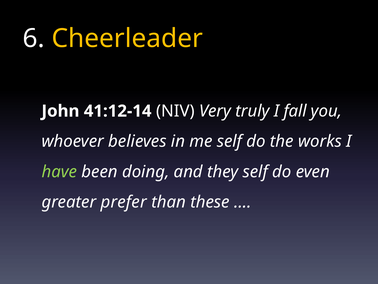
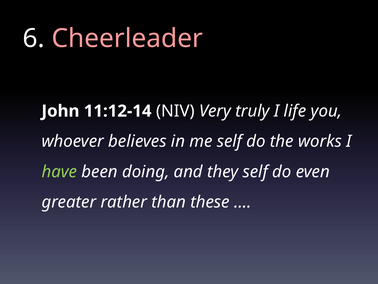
Cheerleader colour: yellow -> pink (127, 38)
41:12-14: 41:12-14 -> 11:12-14 (118, 111)
fall: fall -> life (295, 111)
prefer: prefer -> rather (124, 202)
